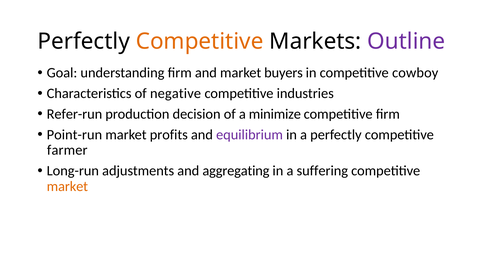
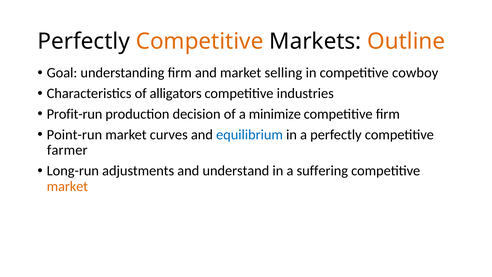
Outline colour: purple -> orange (406, 41)
buyers: buyers -> selling (283, 73)
negative: negative -> alligators (176, 93)
Refer-run: Refer-run -> Profit-run (75, 114)
profits: profits -> curves (169, 135)
equilibrium colour: purple -> blue (250, 135)
aggregating: aggregating -> understand (236, 171)
